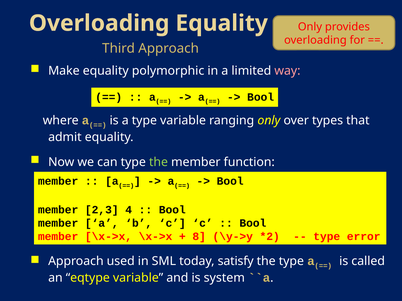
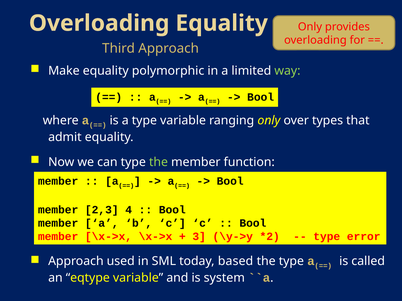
way colour: pink -> light green (287, 71)
8: 8 -> 3 (199, 237)
satisfy: satisfy -> based (236, 261)
